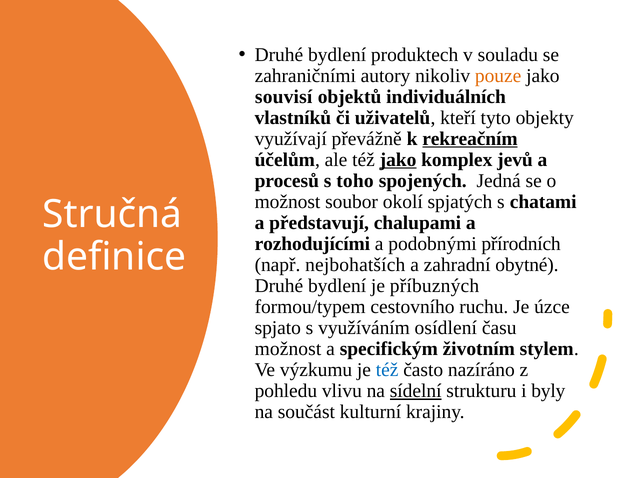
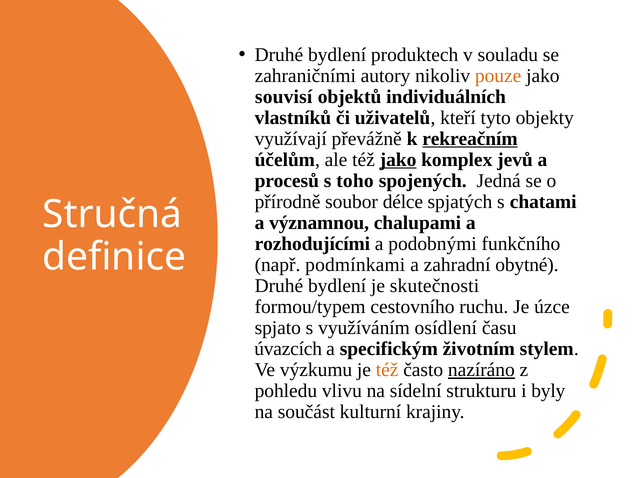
možnost: možnost -> přírodně (288, 202)
okolí: okolí -> délce (403, 202)
představují: představují -> významnou (319, 223)
přírodních: přírodních -> funkčního (521, 244)
nejbohatších: nejbohatších -> podmínkami (355, 265)
příbuzných: příbuzných -> skutečnosti (434, 286)
možnost: možnost -> úvazcích (288, 349)
též colour: blue -> orange (387, 370)
nazíráno underline: none -> present (481, 370)
sídelní underline: present -> none (416, 391)
